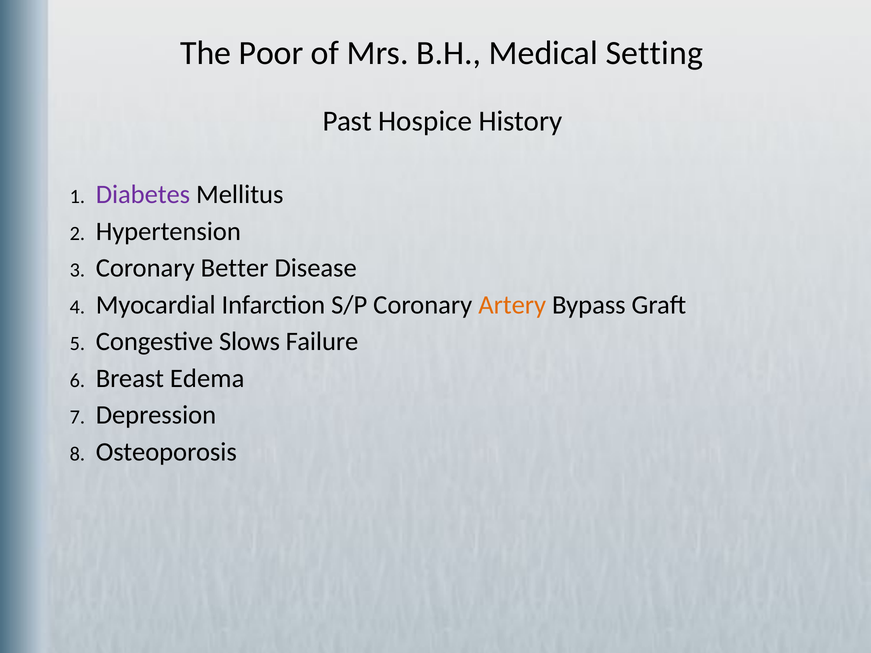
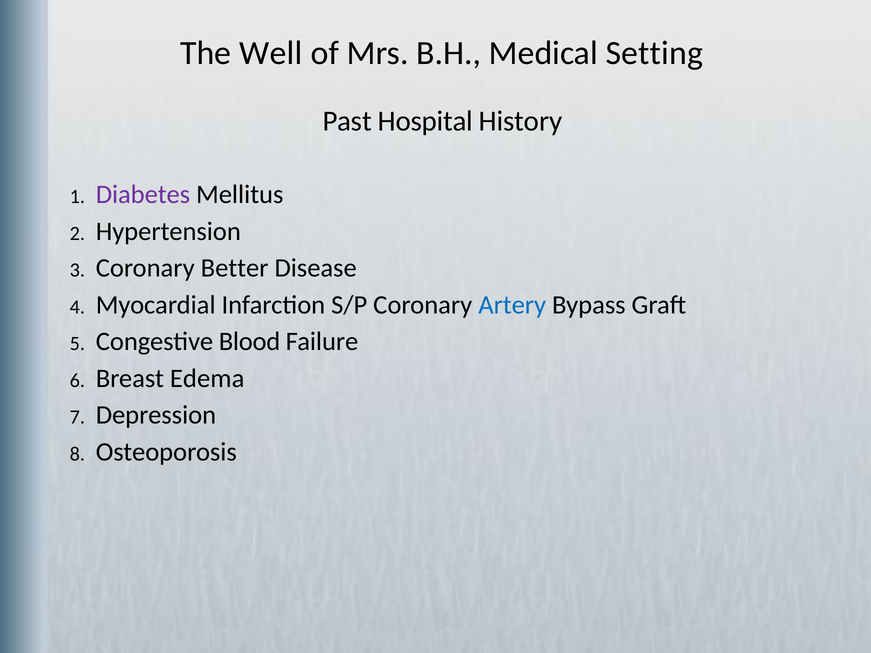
Poor: Poor -> Well (271, 53)
Hospice: Hospice -> Hospital (425, 121)
Artery colour: orange -> blue (512, 305)
Slows: Slows -> Blood (250, 342)
